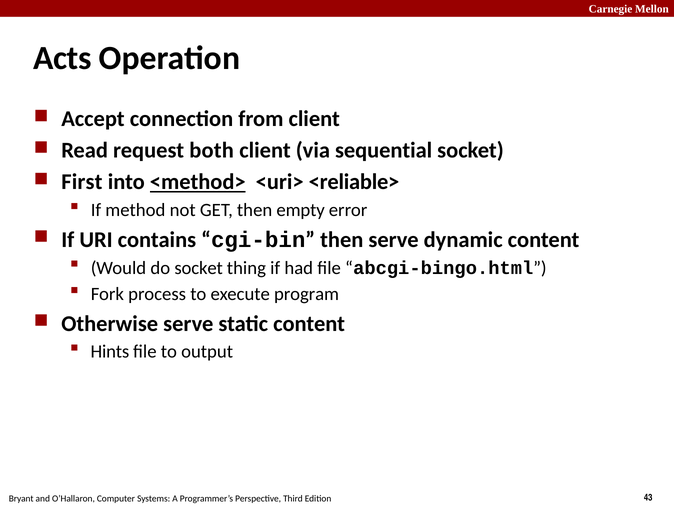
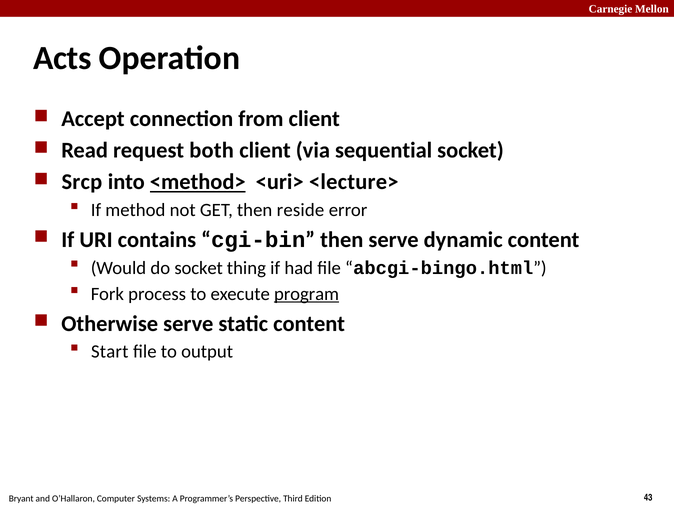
First: First -> Srcp (82, 182)
<reliable>: <reliable> -> <lecture> (354, 182)
empty: empty -> reside (300, 210)
program underline: none -> present (307, 294)
Hints: Hints -> Start (110, 351)
